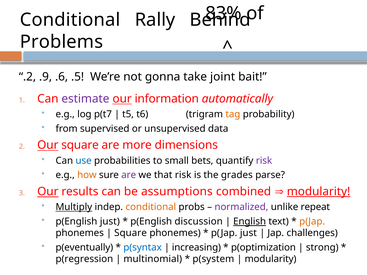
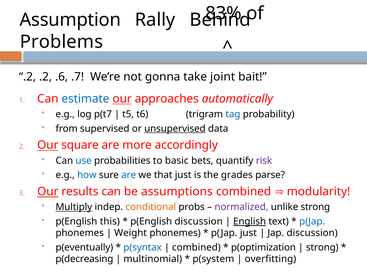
Conditional: Conditional -> Assumption (70, 20)
.2 .9: .9 -> .2 (46, 77)
.5: .5 -> .7 (78, 77)
estimate colour: purple -> blue (85, 99)
information: information -> approaches (167, 99)
tag colour: orange -> blue (233, 114)
unsupervised underline: none -> present (175, 129)
dimensions: dimensions -> accordingly (186, 145)
small: small -> basic (177, 161)
how colour: orange -> blue (87, 175)
are colour: purple -> blue (129, 175)
that risk: risk -> just (183, 175)
modularity underline: present -> none (319, 192)
unlike repeat: repeat -> strong (315, 207)
p(English just: just -> this (110, 222)
p(Jap colour: orange -> blue (312, 222)
Square: Square -> Weight (131, 233)
Jap challenges: challenges -> discussion (312, 233)
increasing: increasing -> combined (196, 248)
p(regression: p(regression -> p(decreasing (84, 259)
modularity: modularity -> overfitting (270, 259)
